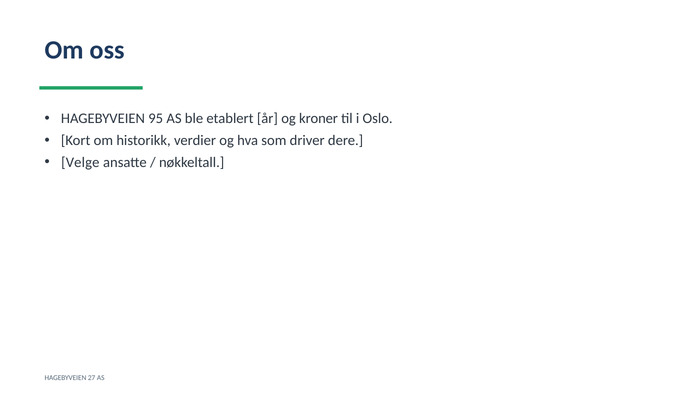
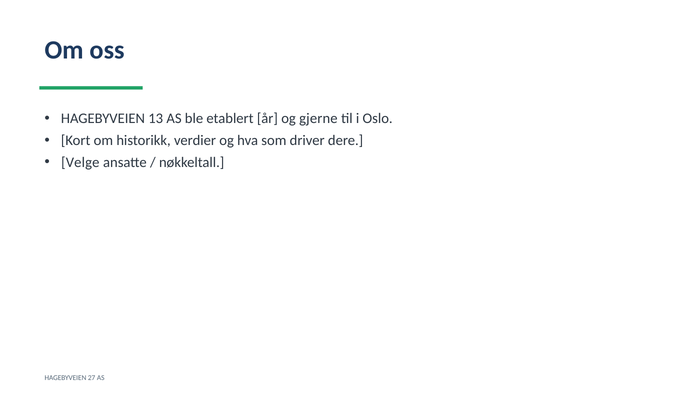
95: 95 -> 13 (156, 119)
kroner: kroner -> gjerne (318, 119)
